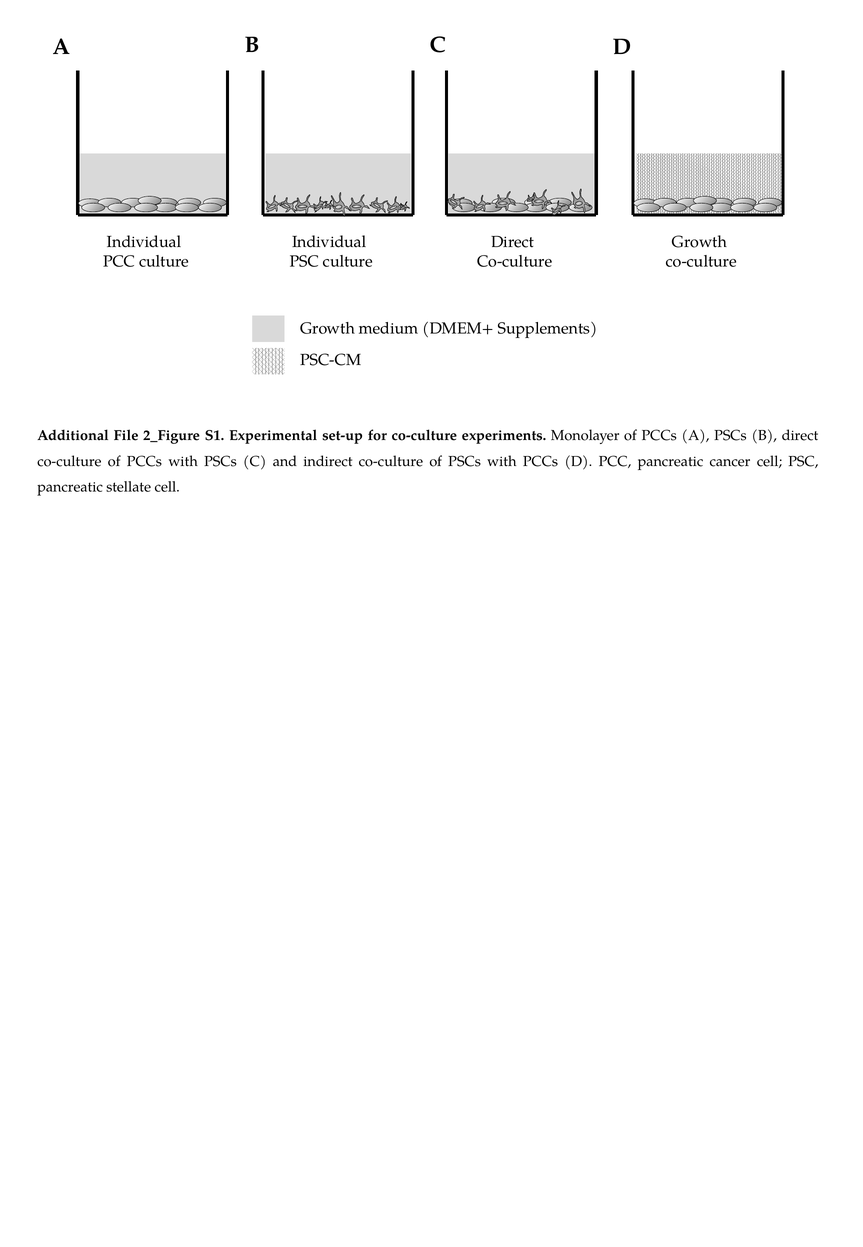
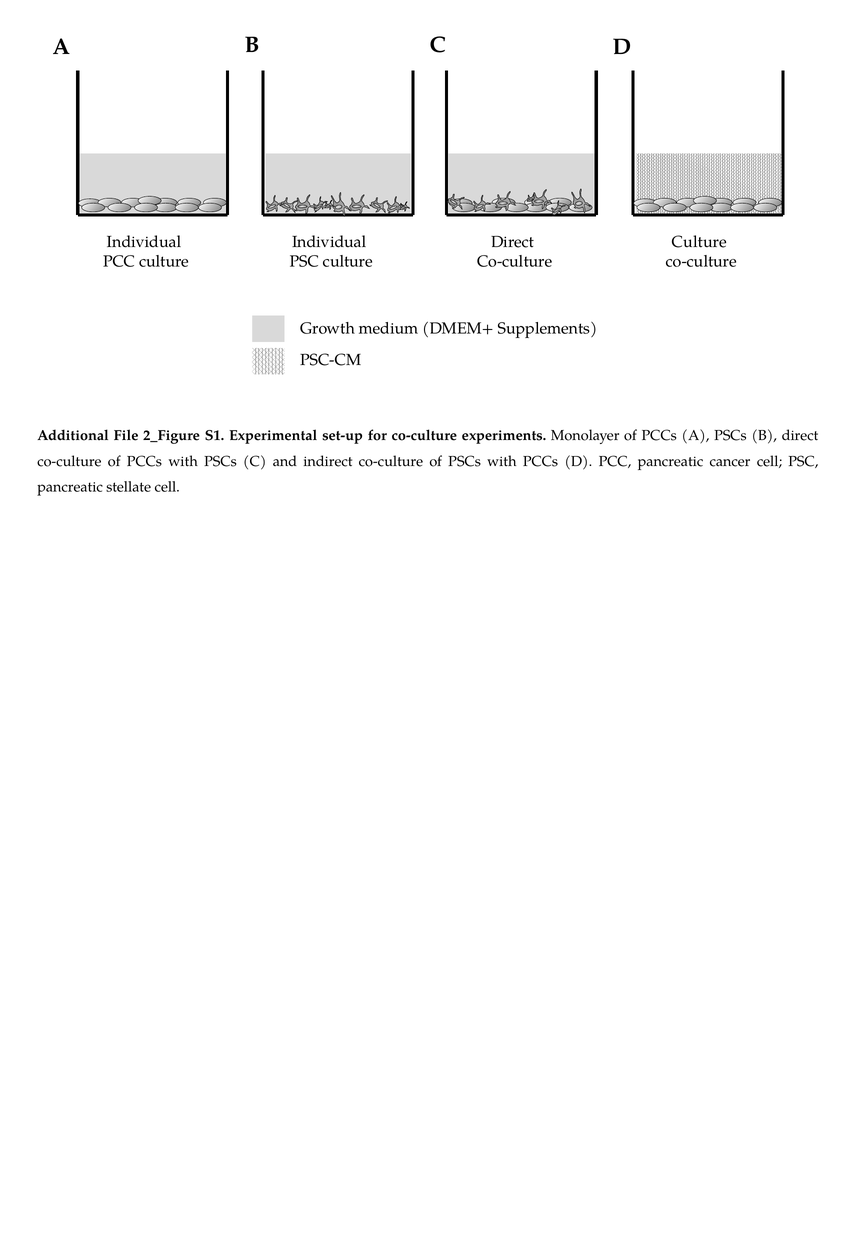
Growth: Growth -> Culture (699, 242)
